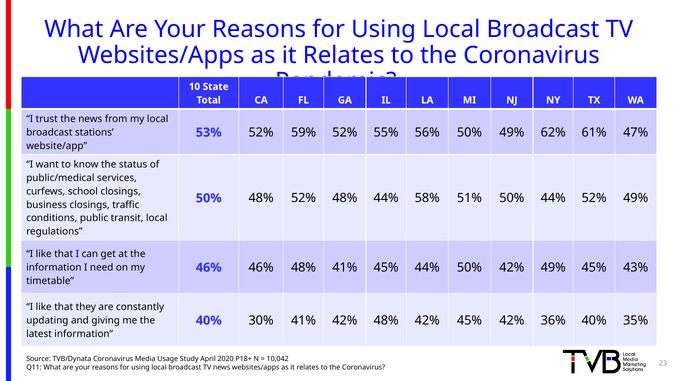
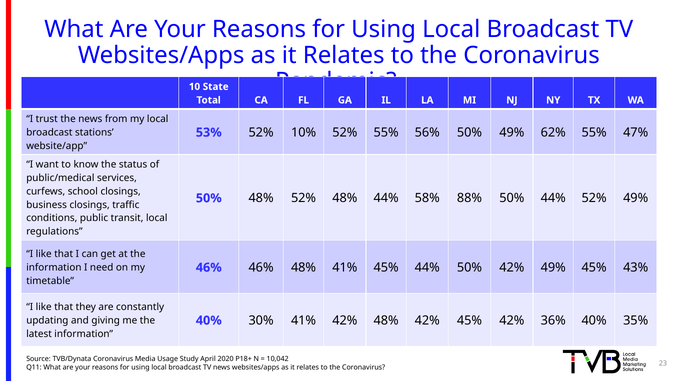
59%: 59% -> 10% (304, 133)
62% 61%: 61% -> 55% (594, 133)
51%: 51% -> 88% (469, 198)
